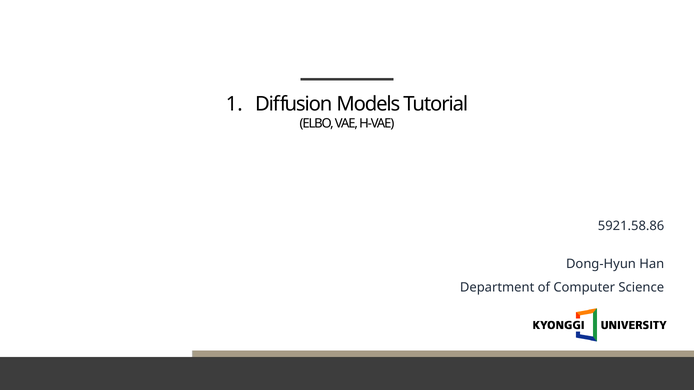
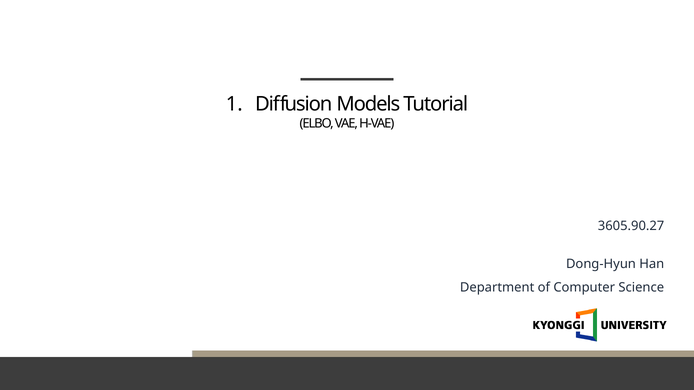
5921.58.86: 5921.58.86 -> 3605.90.27 (631, 226)
